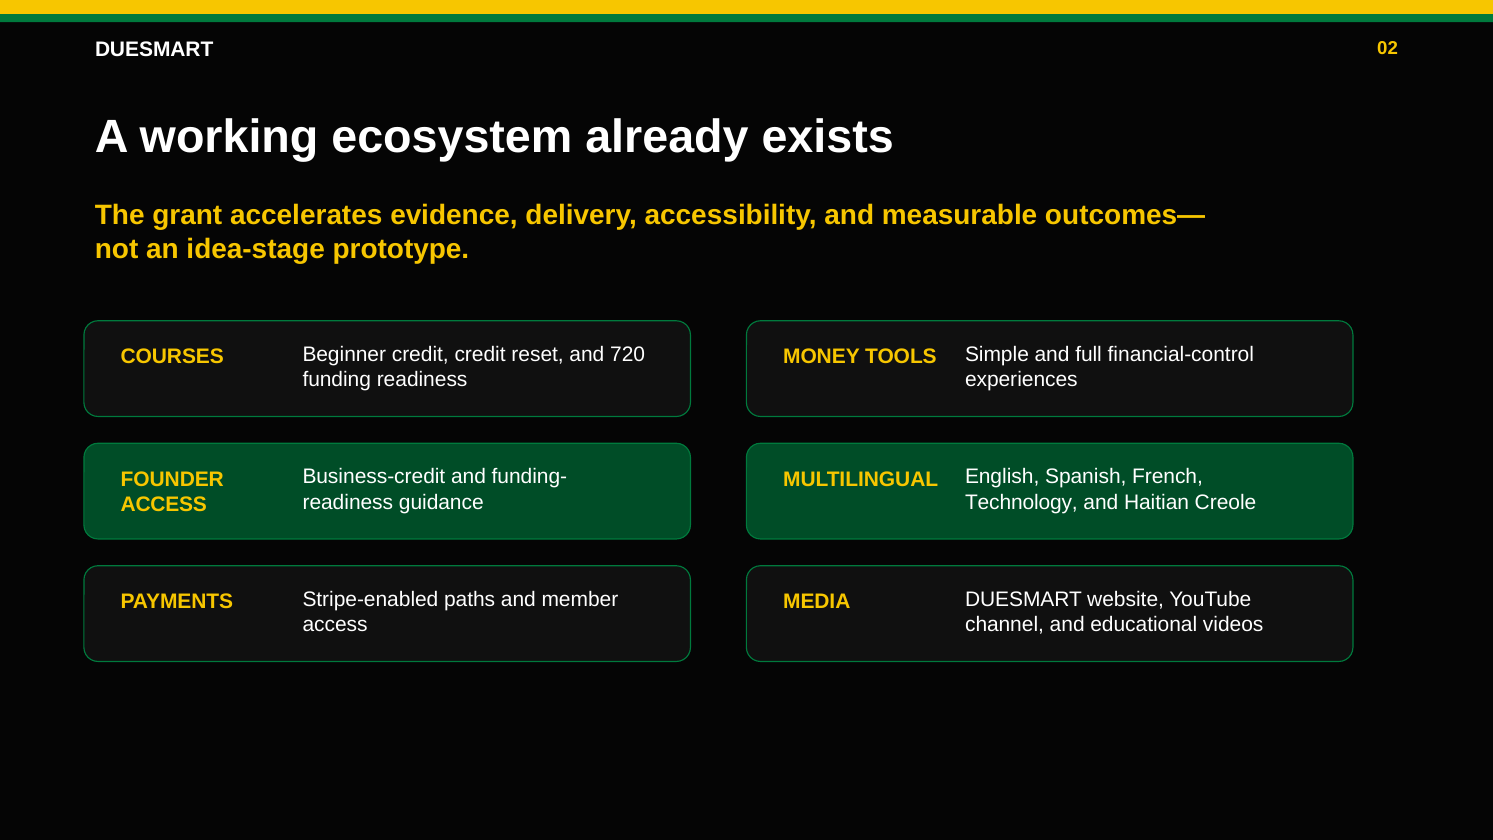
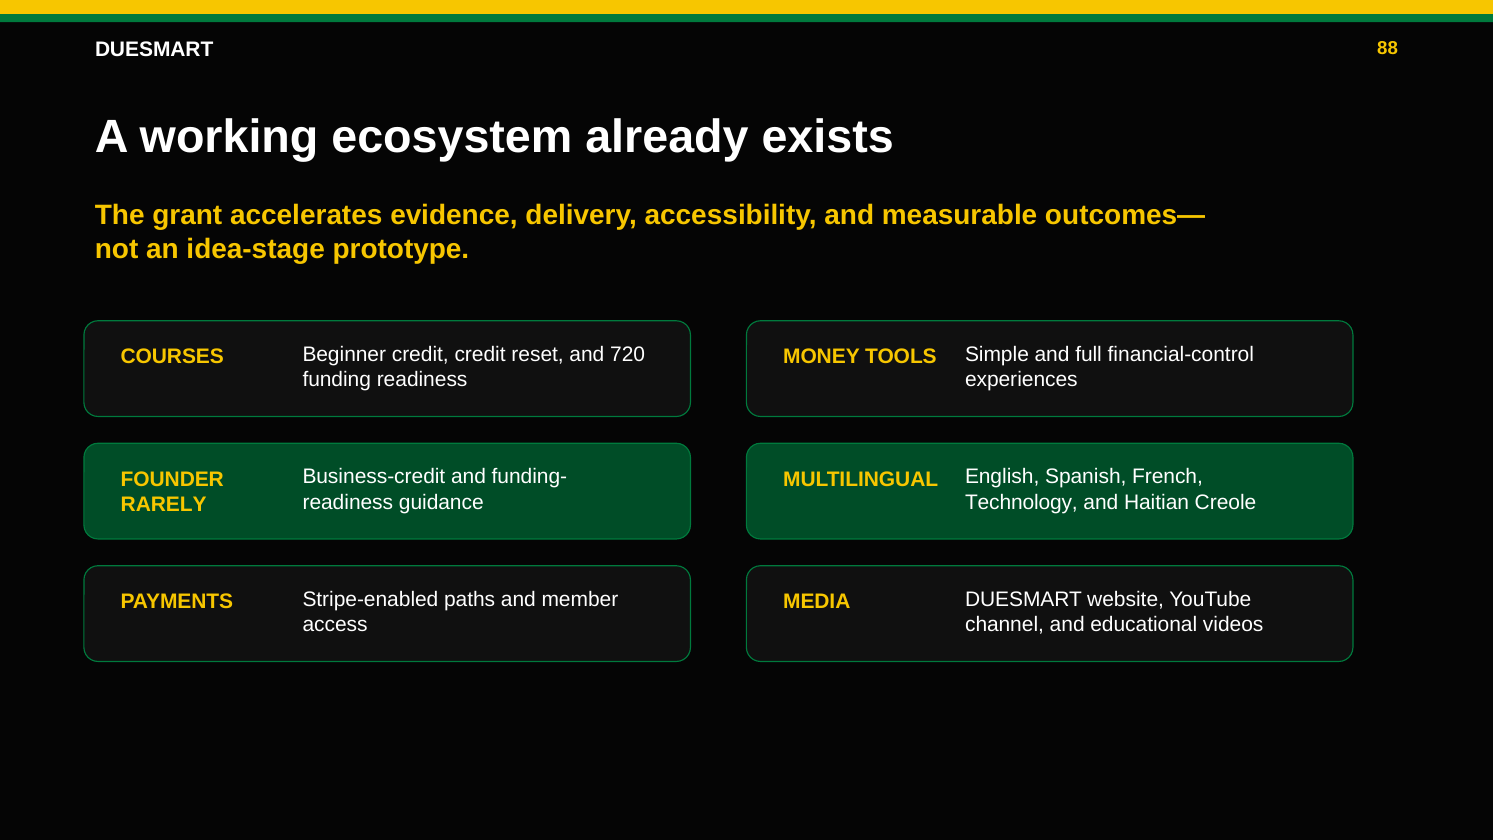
02: 02 -> 88 (1388, 48)
ACCESS: ACCESS -> RARELY (164, 504)
